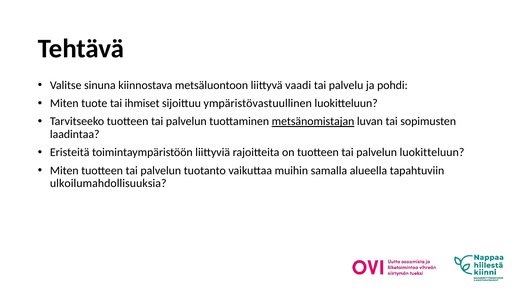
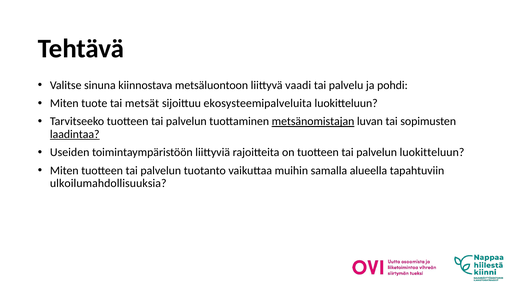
ihmiset: ihmiset -> metsät (142, 103)
ympäristövastuullinen: ympäristövastuullinen -> ekosysteemipalveluita (258, 103)
laadintaa underline: none -> present (75, 134)
Eristeitä: Eristeitä -> Useiden (70, 152)
